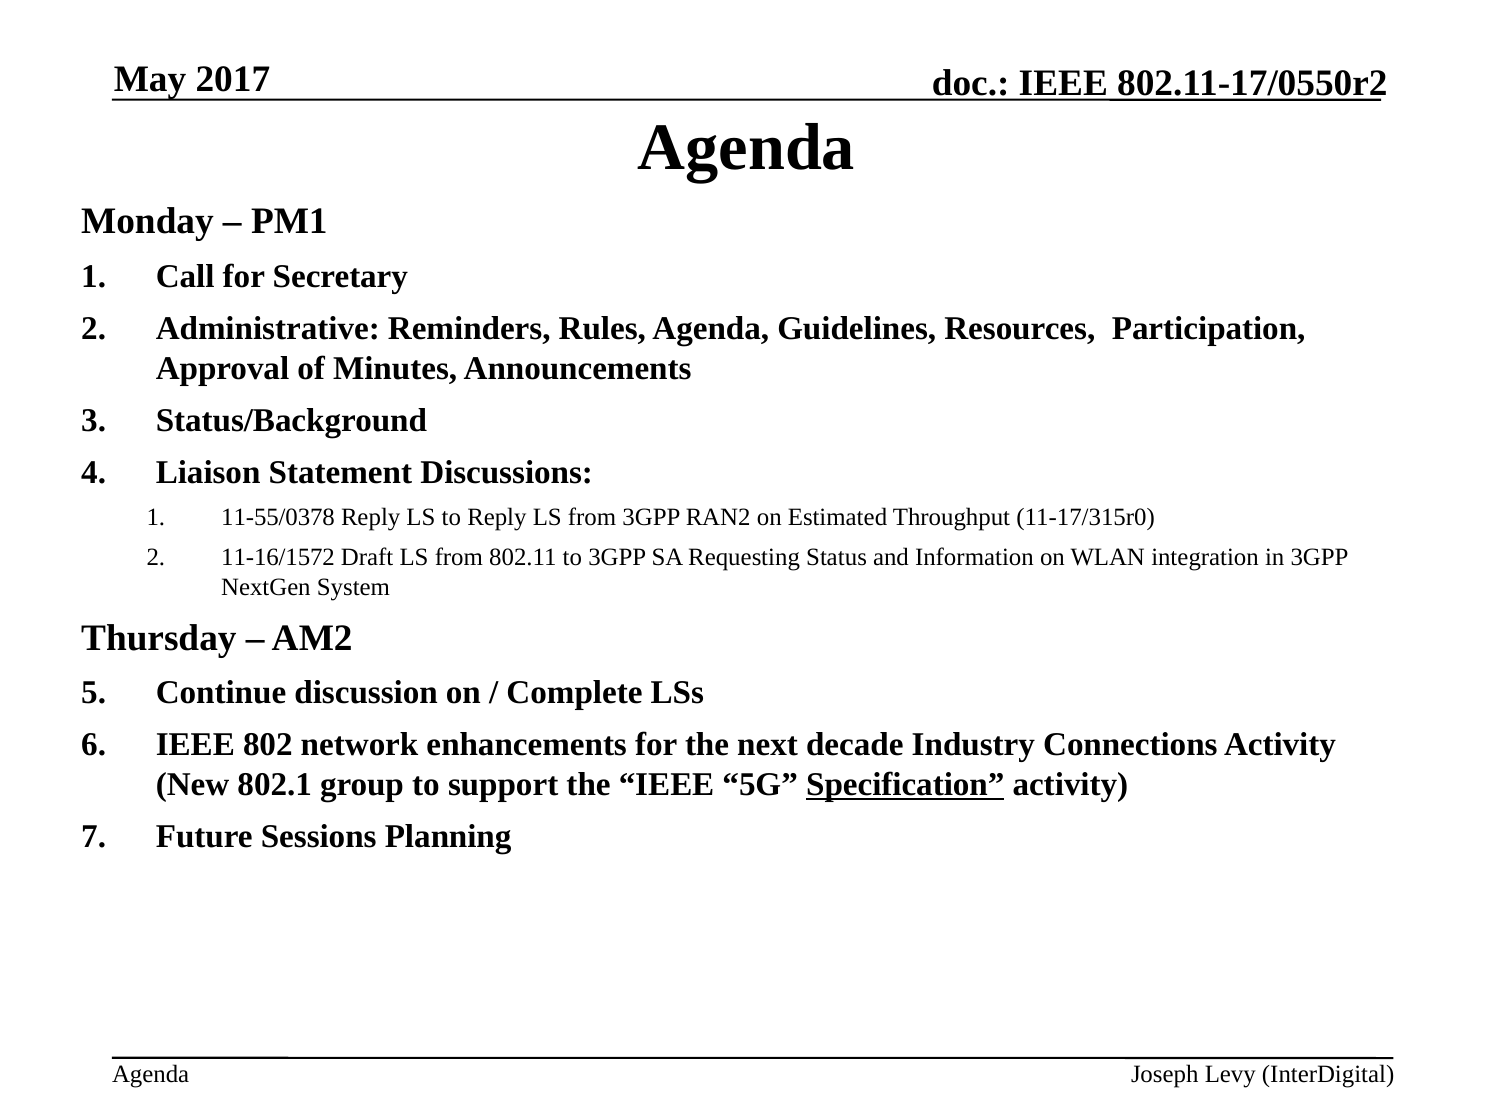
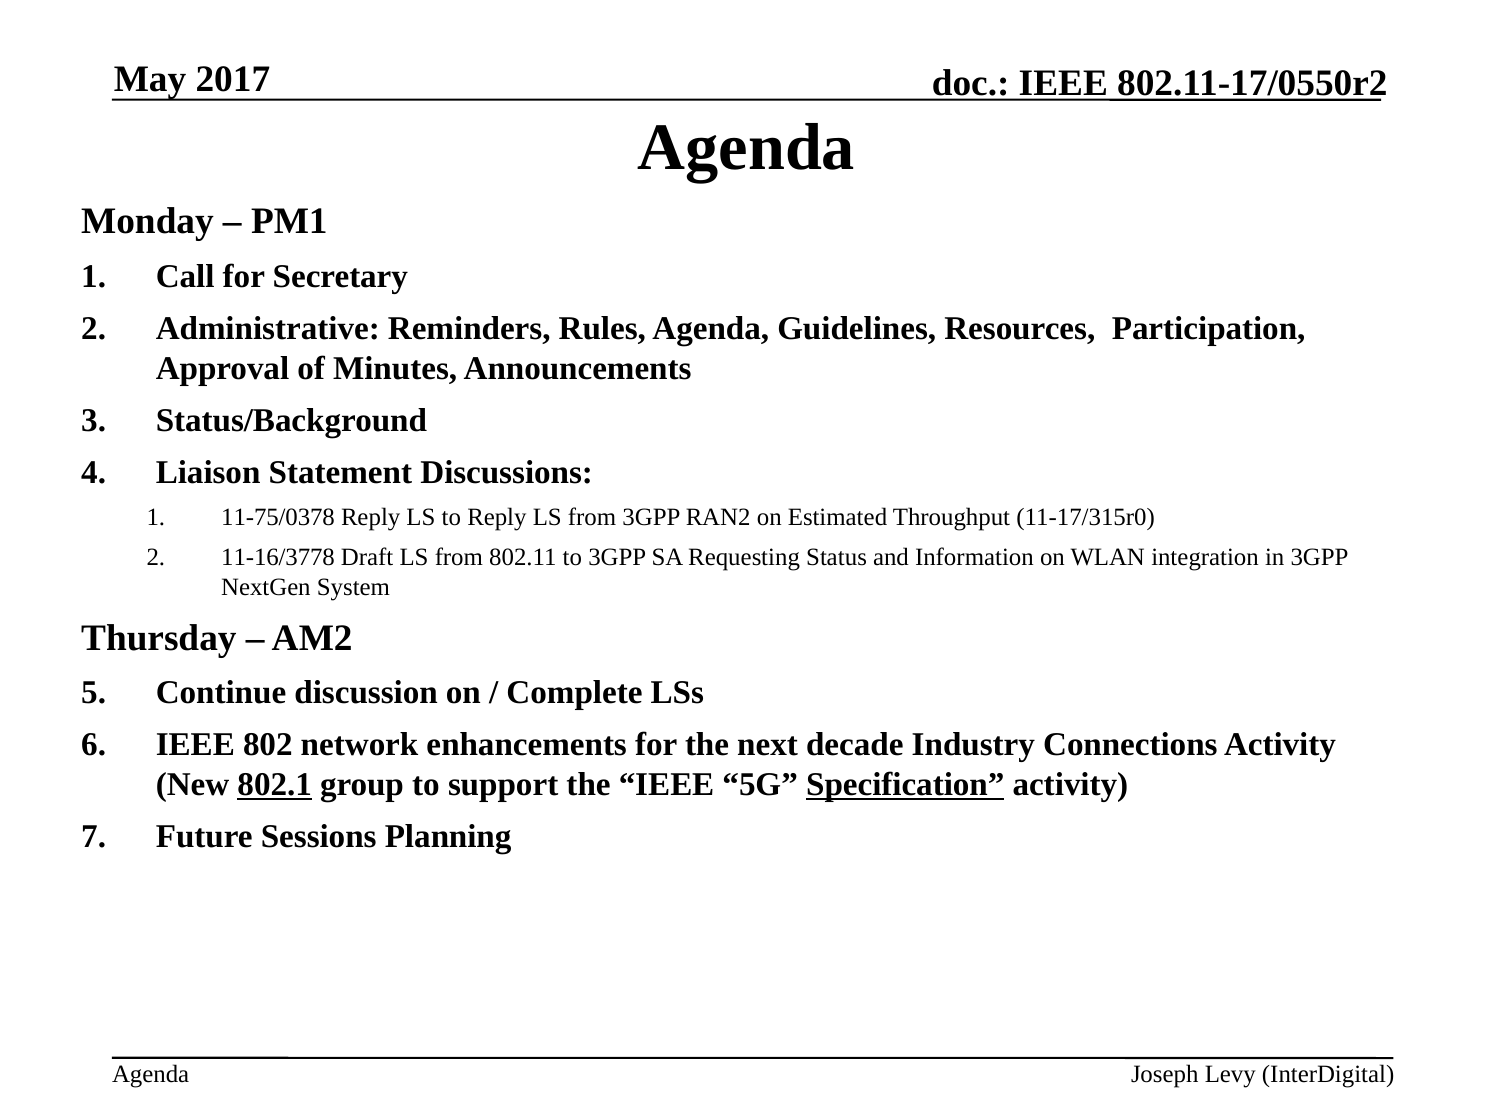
11-55/0378: 11-55/0378 -> 11-75/0378 (278, 517)
11-16/1572: 11-16/1572 -> 11-16/3778 (278, 557)
802.1 underline: none -> present (275, 784)
